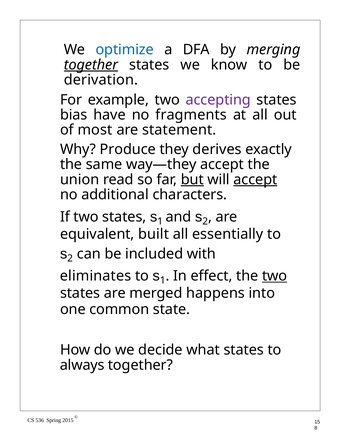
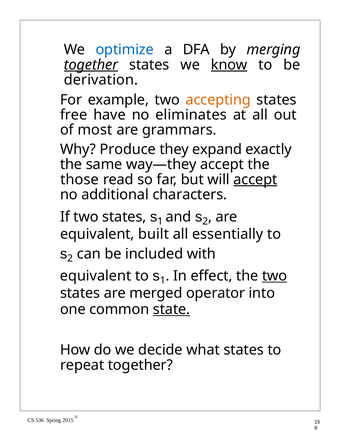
know underline: none -> present (229, 65)
accepting colour: purple -> orange (218, 100)
bias: bias -> free (74, 115)
fragments: fragments -> eliminates (191, 115)
statement: statement -> grammars (179, 130)
derives: derives -> expand (217, 149)
union: union -> those (80, 179)
but underline: present -> none (192, 179)
eliminates: eliminates -> equivalent (96, 275)
happens: happens -> operator (216, 292)
state underline: none -> present (172, 309)
always: always -> repeat (82, 364)
